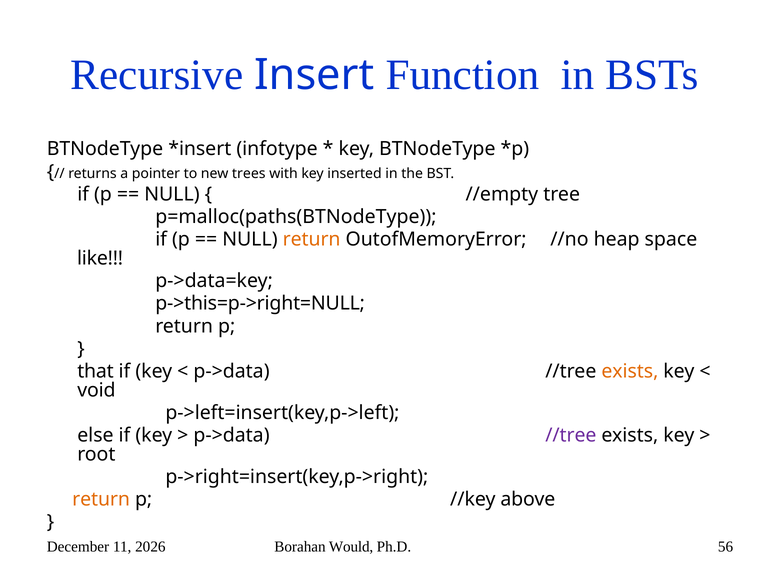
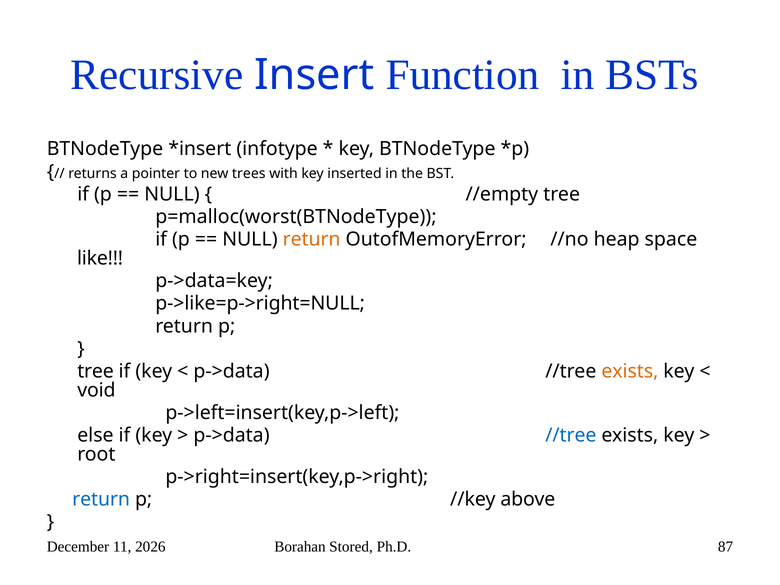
p=malloc(paths(BTNodeType: p=malloc(paths(BTNodeType -> p=malloc(worst(BTNodeType (296, 217)
p->this=p->right=NULL: p->this=p->right=NULL -> p->like=p->right=NULL (260, 303)
that: that -> tree (96, 371)
//tree colour: purple -> blue (571, 435)
return colour: orange -> blue (101, 499)
Would: Would -> Stored (351, 547)
56: 56 -> 87 (726, 547)
